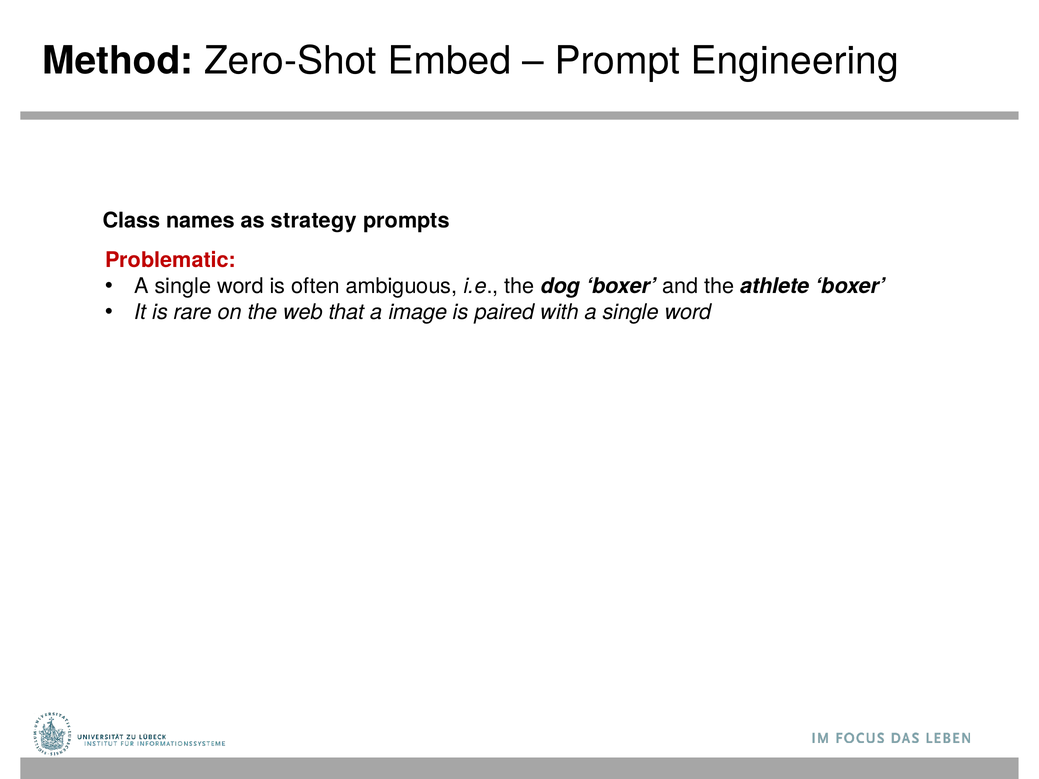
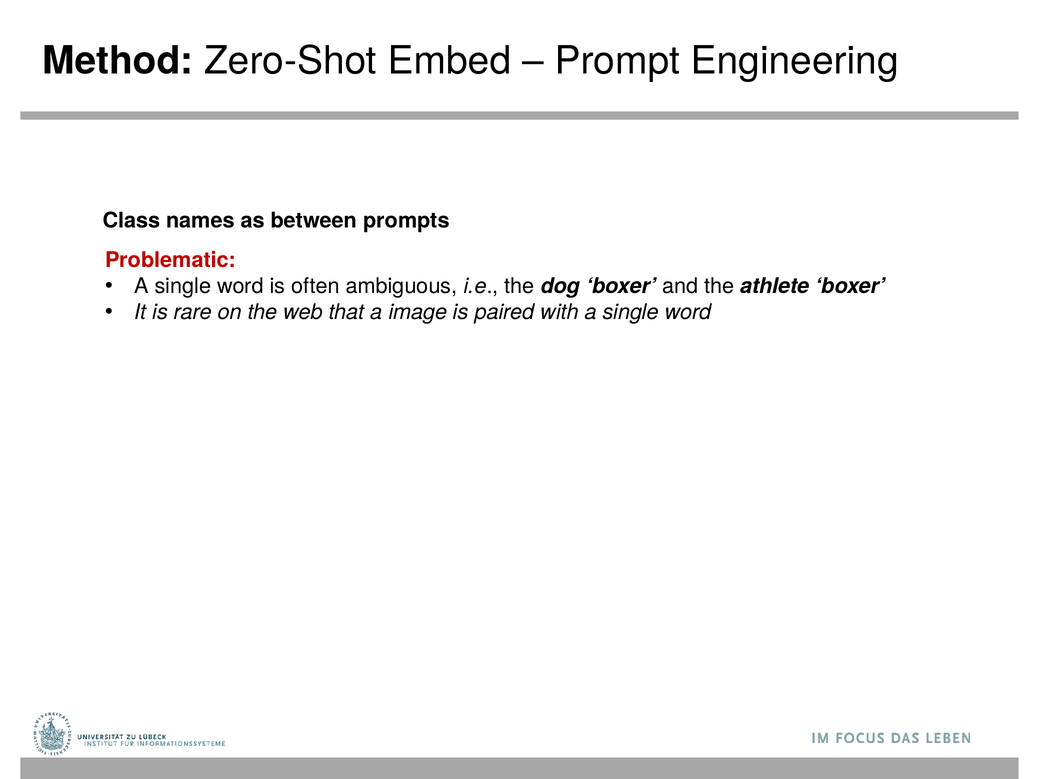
strategy: strategy -> between (314, 221)
